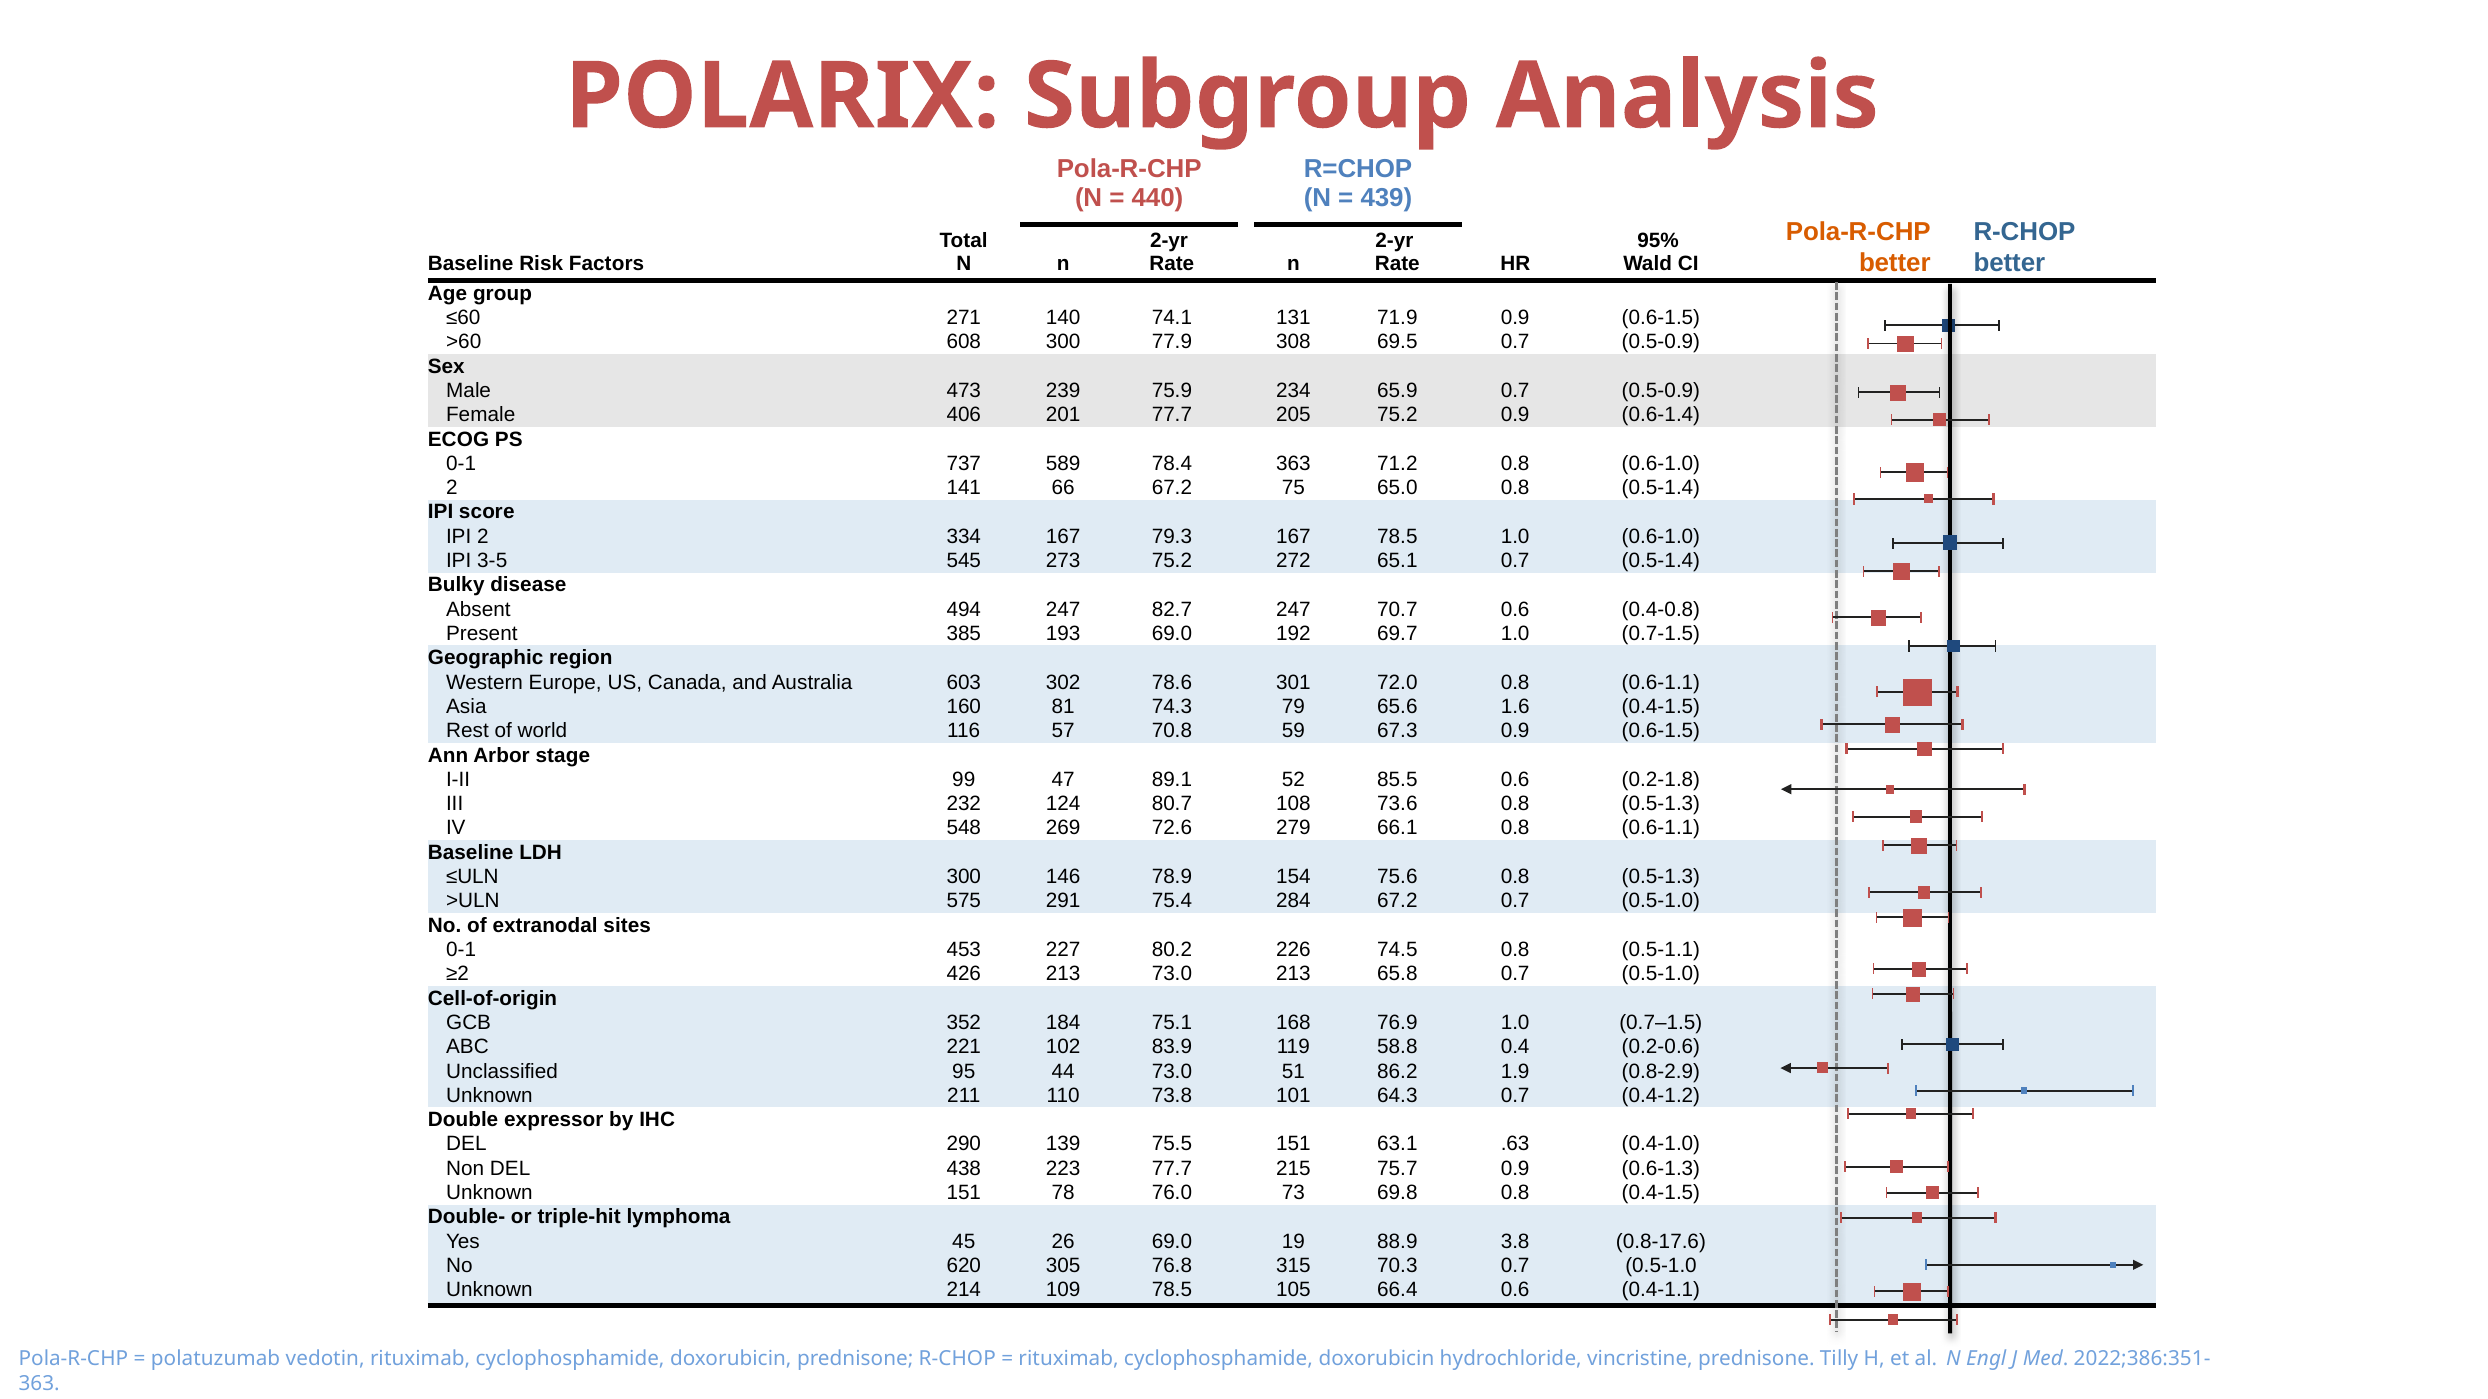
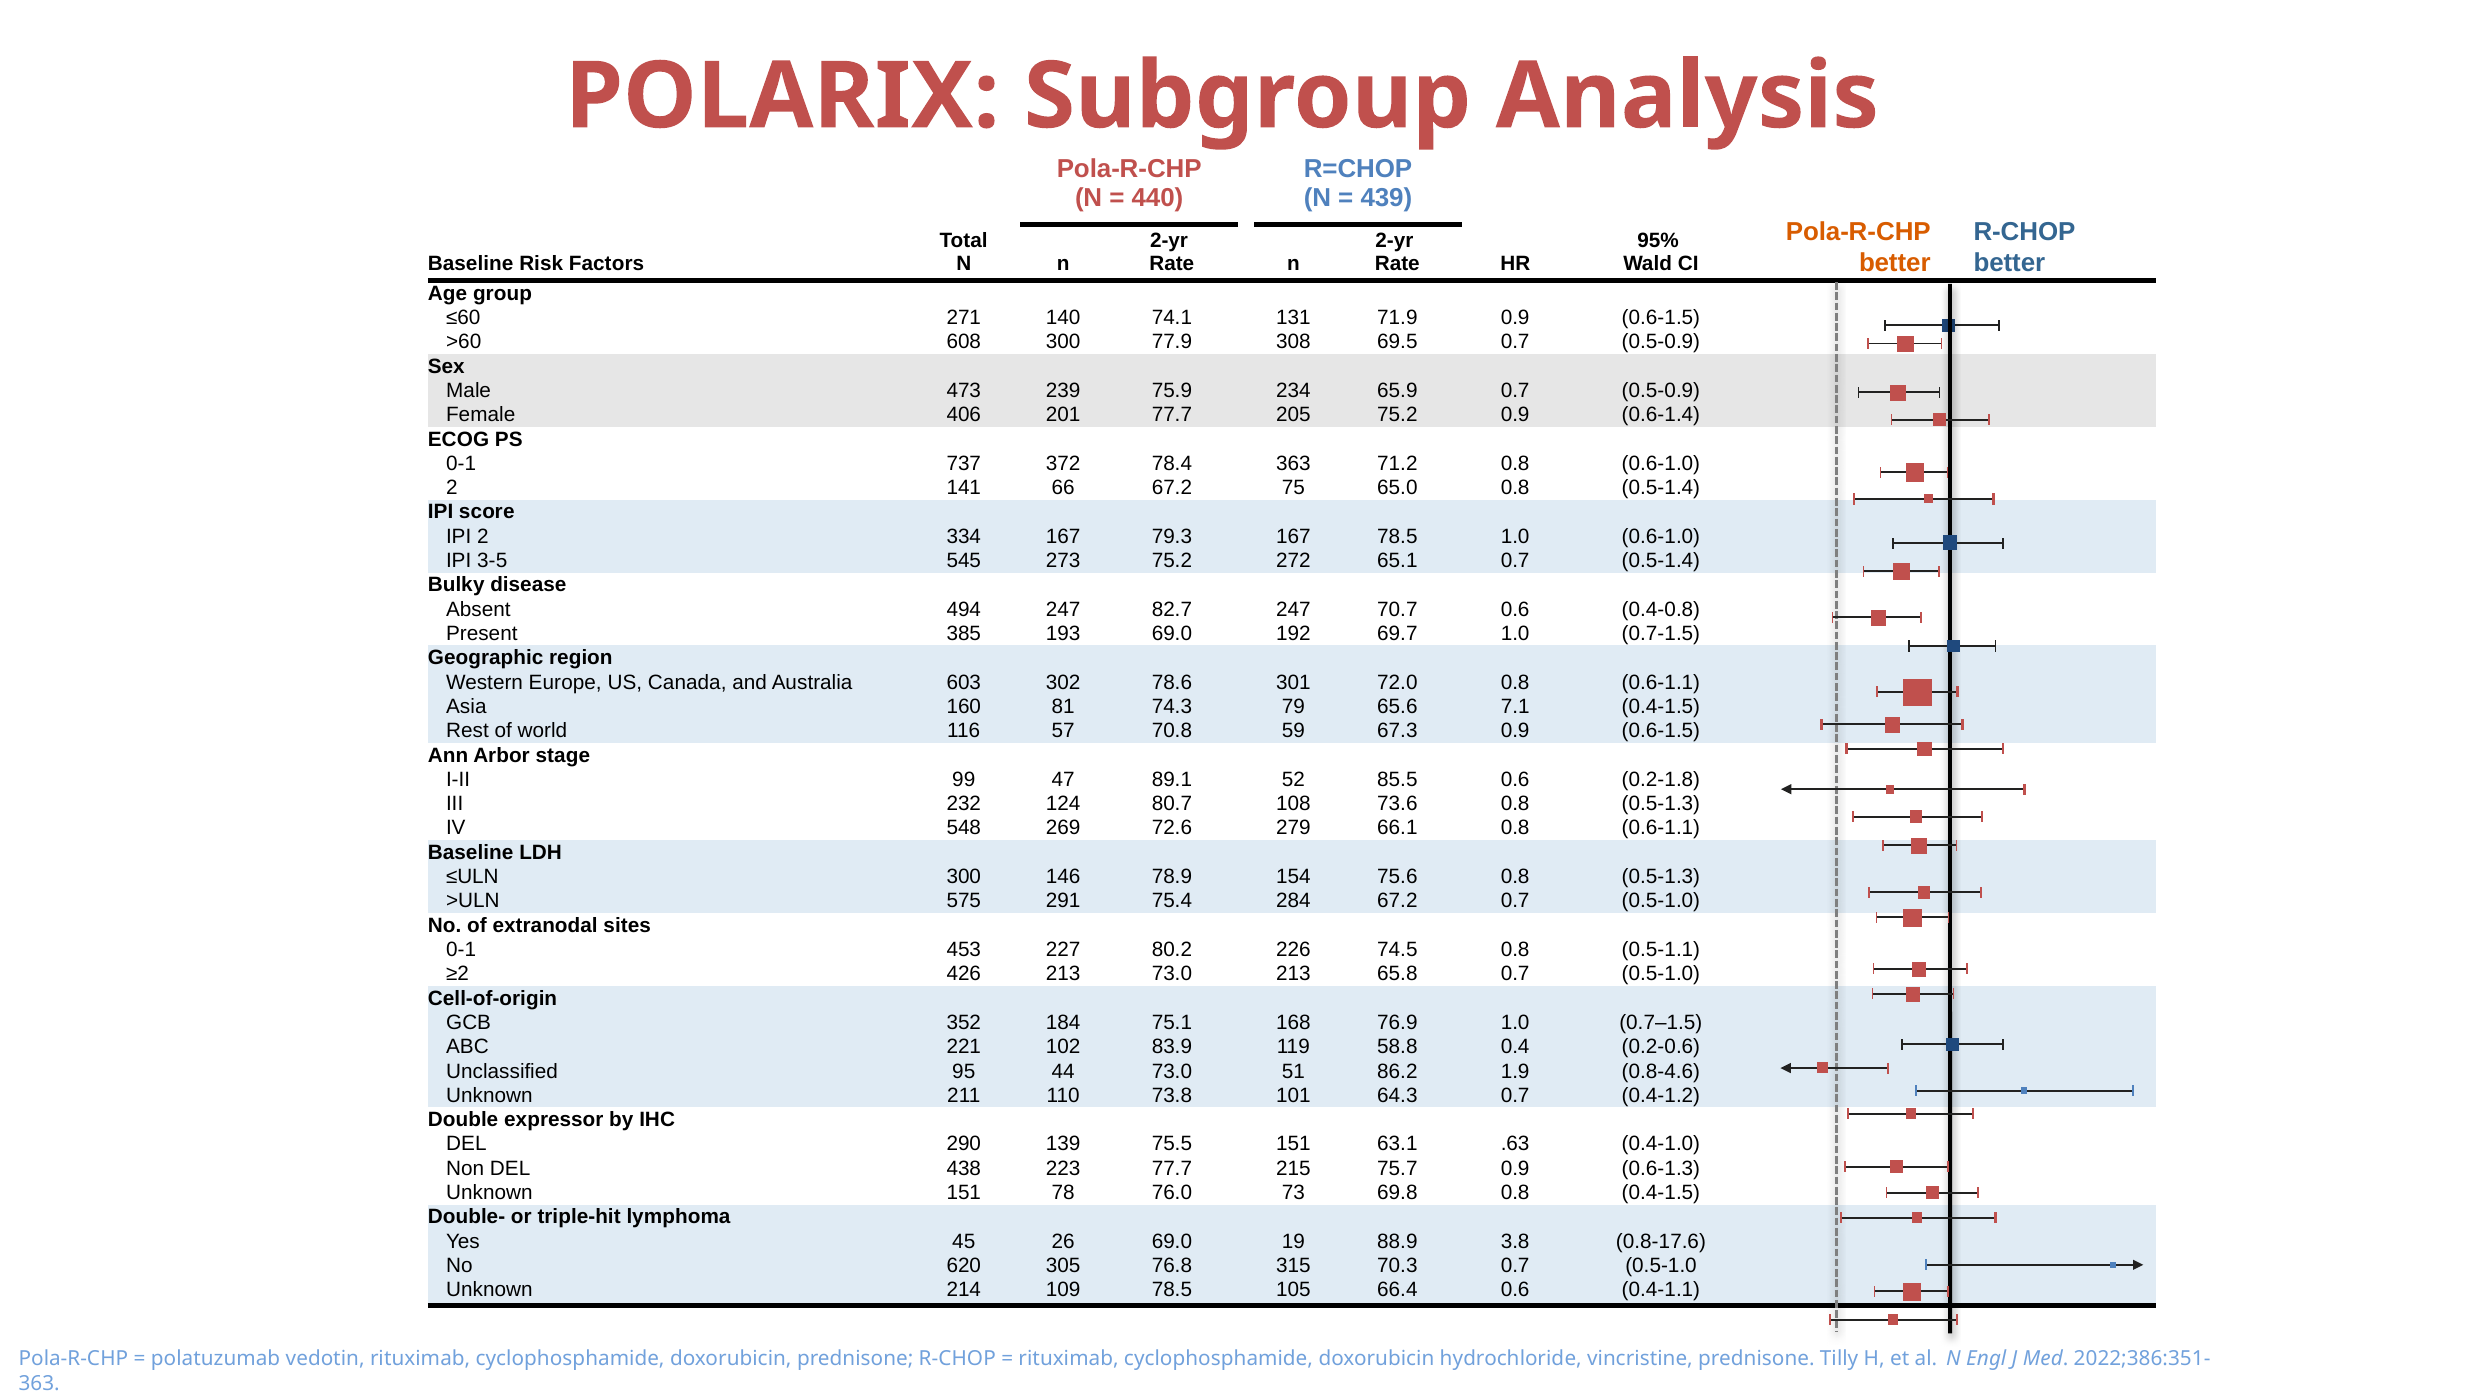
589: 589 -> 372 (1063, 464)
1.6: 1.6 -> 7.1 (1515, 707)
0.8-2.9: 0.8-2.9 -> 0.8-4.6 (1661, 1072)
